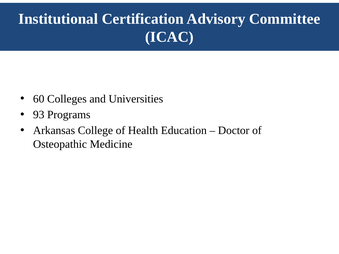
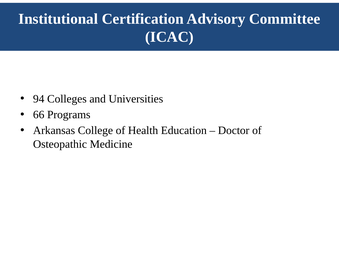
60: 60 -> 94 (39, 99)
93: 93 -> 66 (39, 115)
